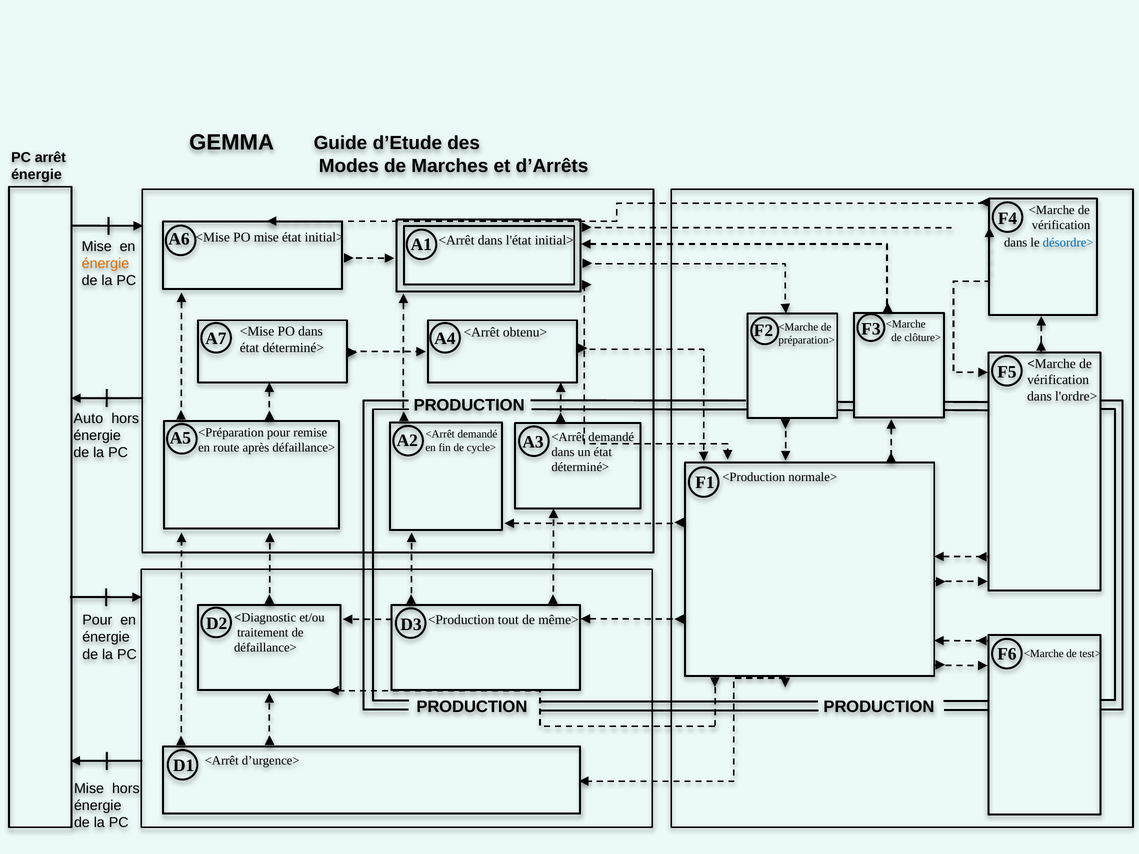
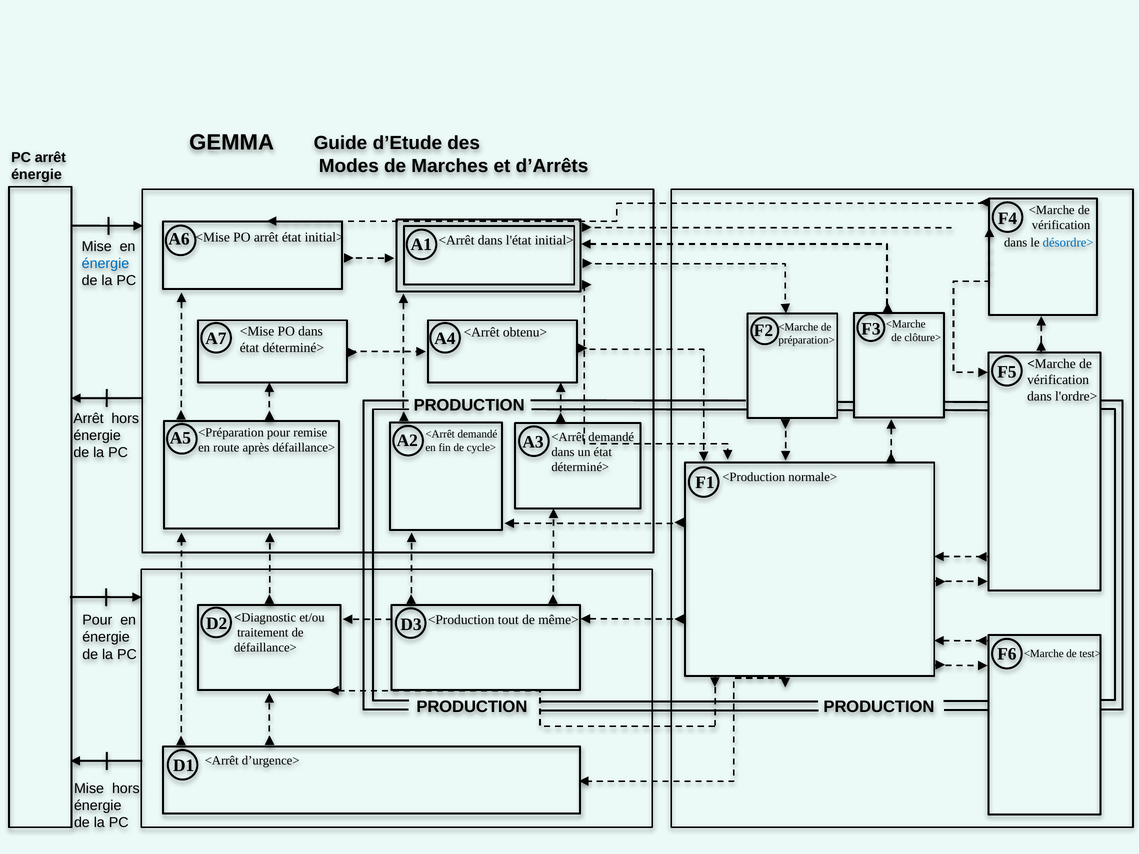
PO mise: mise -> arrêt (266, 237)
énergie colour: orange -> blue (105, 264)
Auto: Auto -> Arrêt (89, 419)
